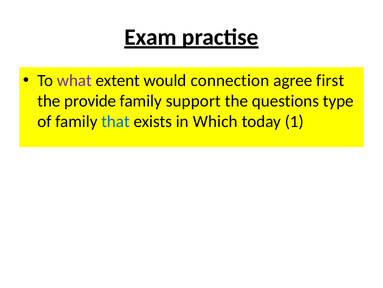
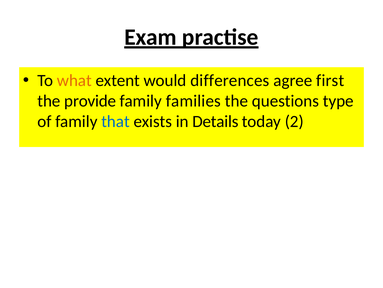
what colour: purple -> orange (74, 80)
connection: connection -> differences (230, 80)
support: support -> families (193, 101)
Which: Which -> Details (215, 121)
1: 1 -> 2 (294, 121)
